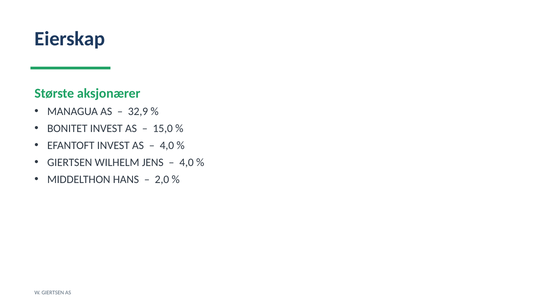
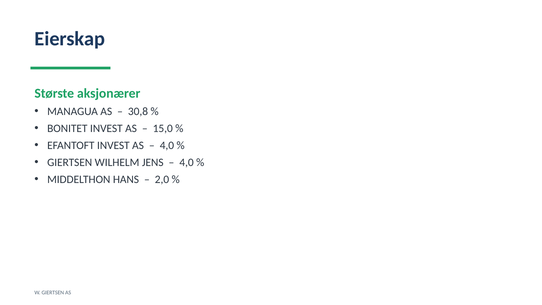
32,9: 32,9 -> 30,8 (138, 111)
